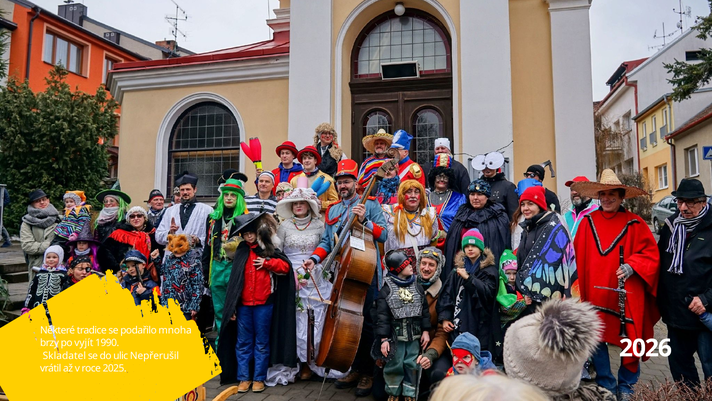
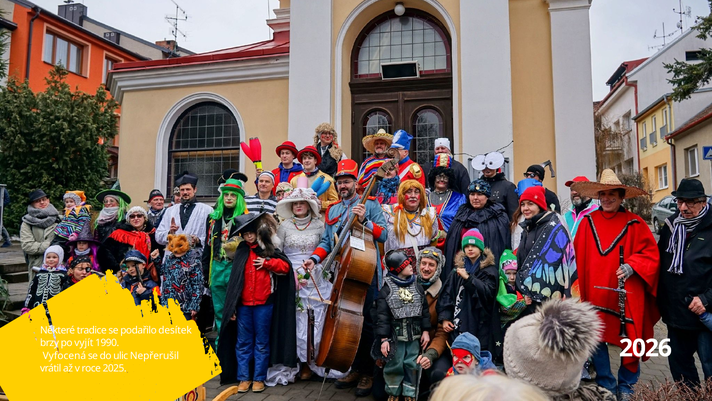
mnoha: mnoha -> desítek (175, 330)
Skladatel: Skladatel -> Vyfocená (64, 355)
